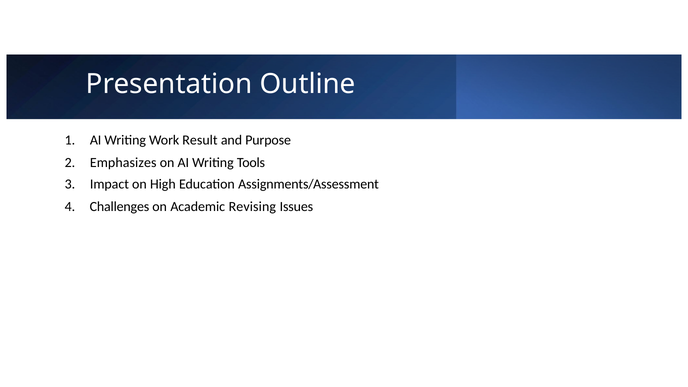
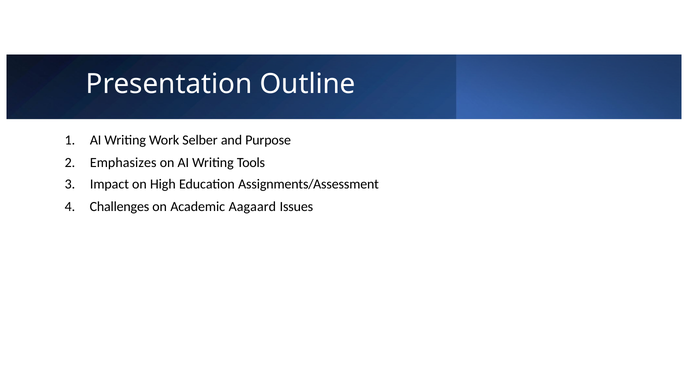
Result: Result -> Selber (200, 140)
Revising: Revising -> Aagaard (252, 207)
